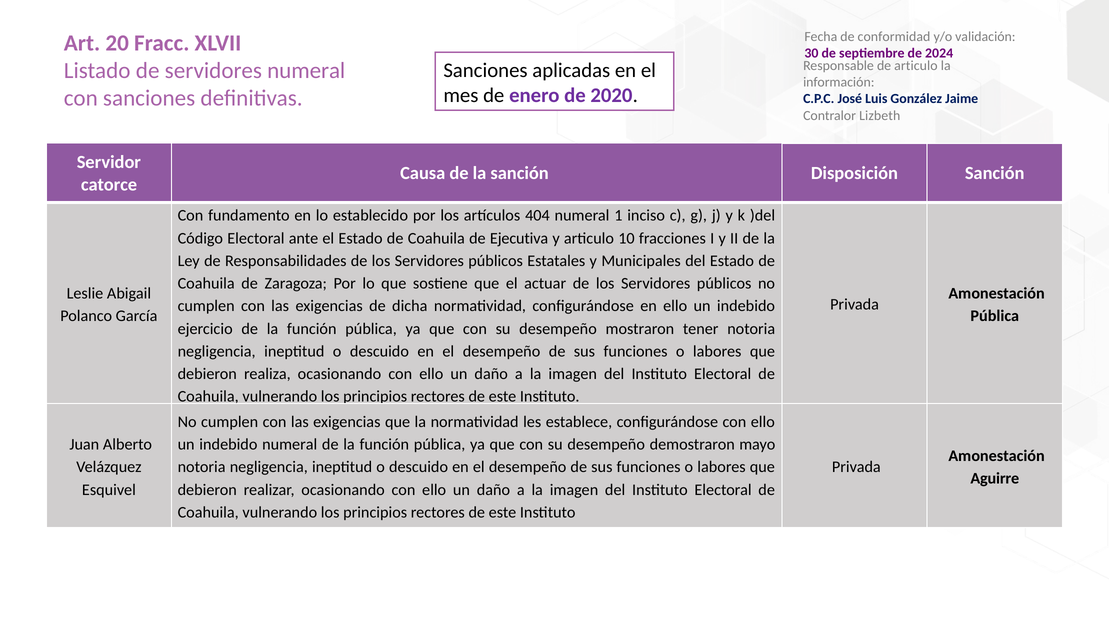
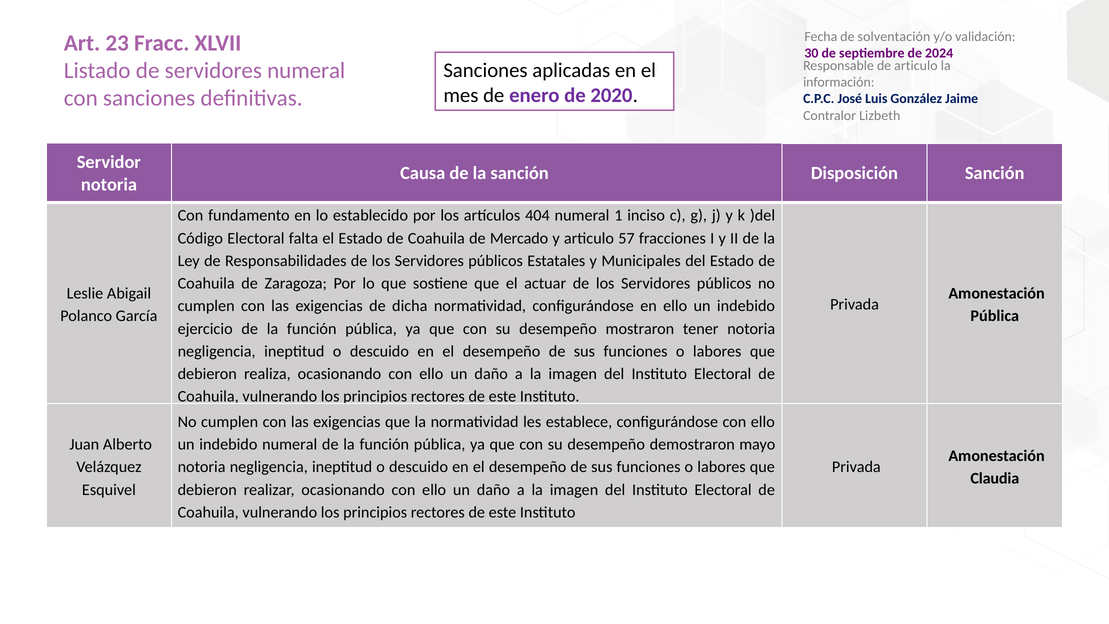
conformidad: conformidad -> solventación (894, 37)
20: 20 -> 23 (117, 43)
catorce: catorce -> notoria (109, 185)
ante: ante -> falta (303, 238)
Ejecutiva: Ejecutiva -> Mercado (519, 238)
10: 10 -> 57 (626, 238)
Aguirre: Aguirre -> Claudia (995, 478)
